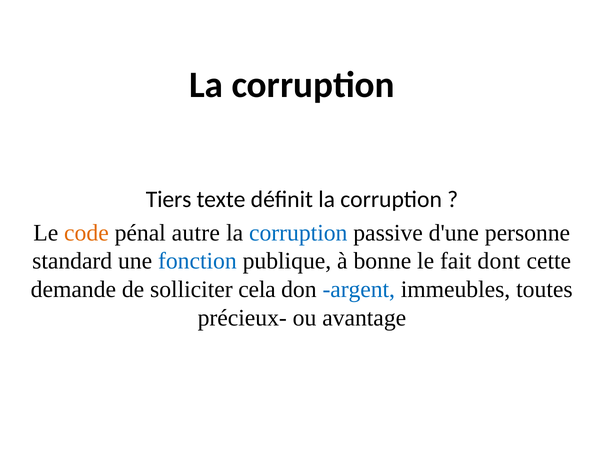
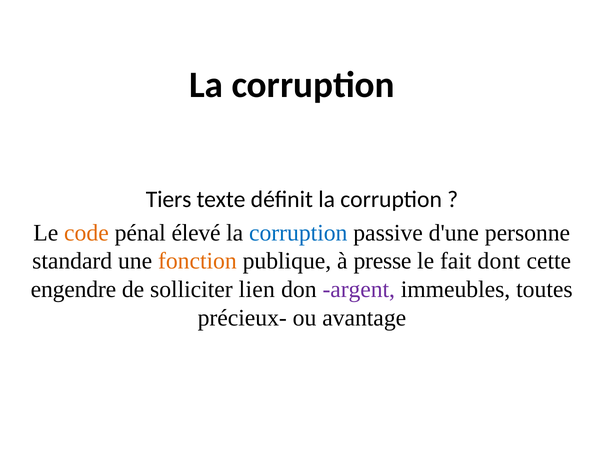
autre: autre -> élevé (196, 233)
fonction colour: blue -> orange (197, 261)
bonne: bonne -> presse (382, 261)
demande: demande -> engendre (73, 289)
cela: cela -> lien (257, 289)
argent colour: blue -> purple (359, 289)
